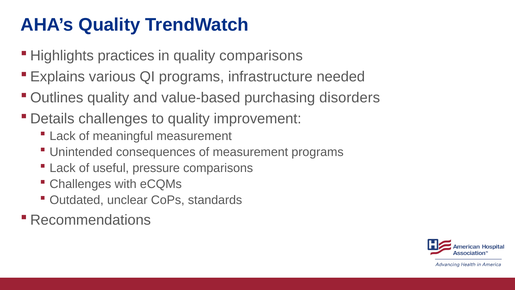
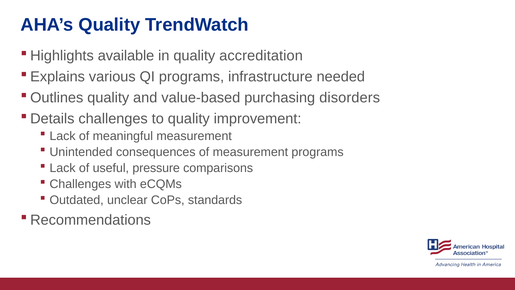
practices: practices -> available (126, 56)
quality comparisons: comparisons -> accreditation (261, 56)
